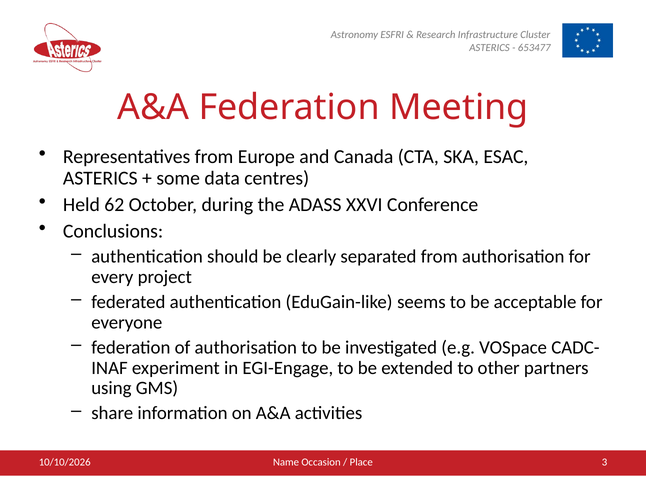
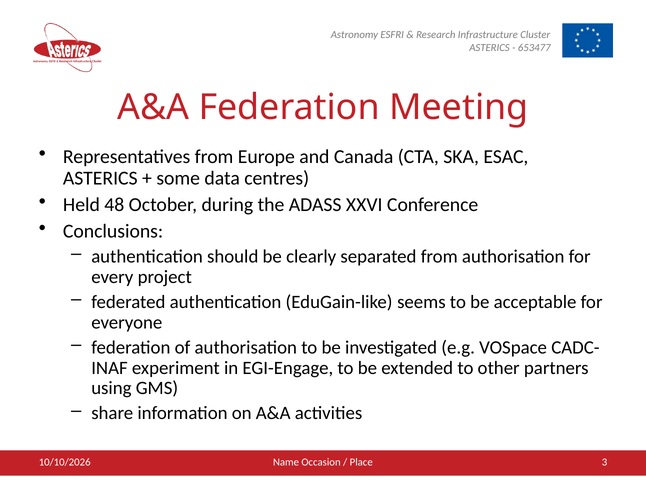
62: 62 -> 48 (114, 205)
